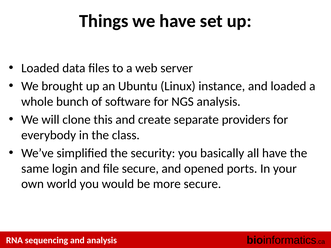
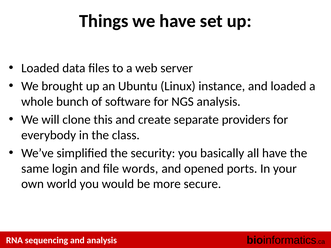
file secure: secure -> words (140, 169)
